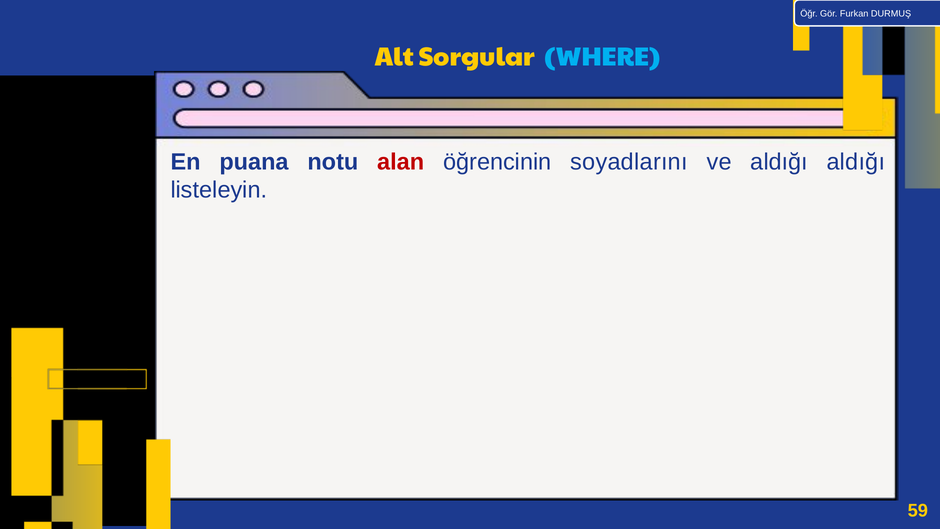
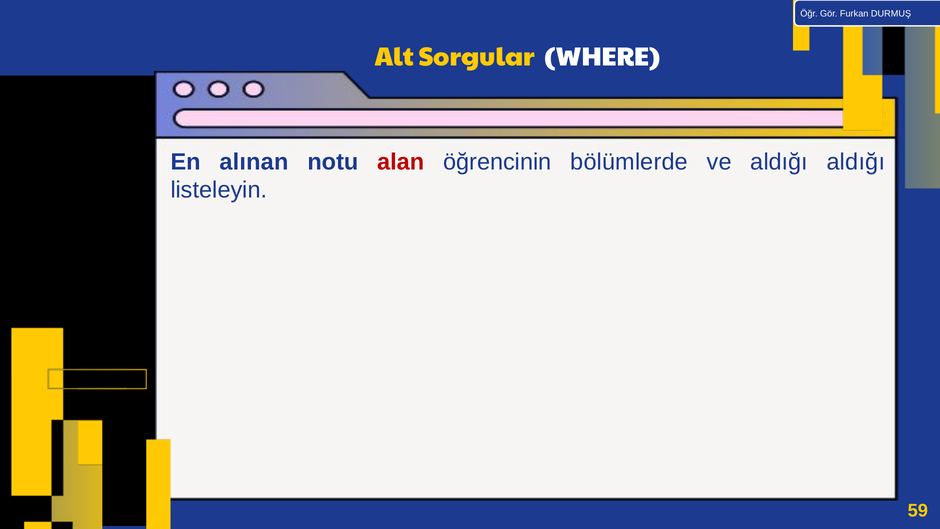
WHERE colour: light blue -> white (603, 57)
puana: puana -> alınan (254, 162)
soyadlarını: soyadlarını -> bölümlerde (629, 162)
